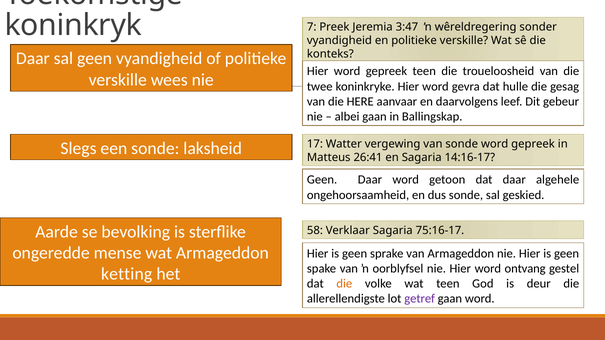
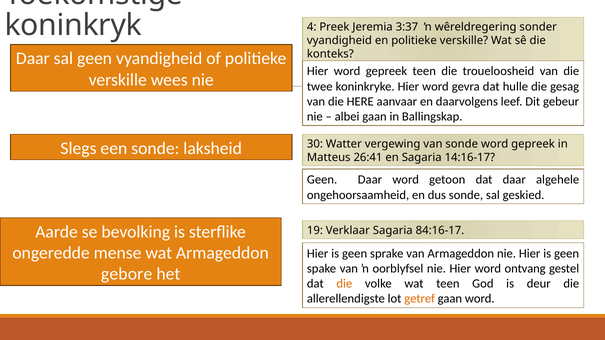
7: 7 -> 4 (312, 27)
3:47: 3:47 -> 3:37 (407, 27)
17: 17 -> 30 (315, 144)
58: 58 -> 19 (315, 231)
75:16-17: 75:16-17 -> 84:16-17 (440, 231)
ketting: ketting -> gebore (127, 274)
getref colour: purple -> orange (420, 299)
